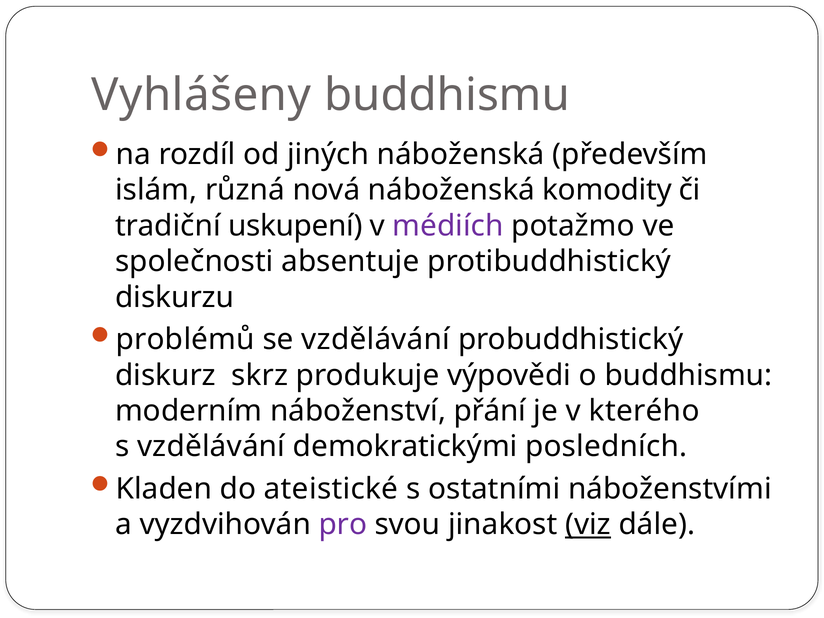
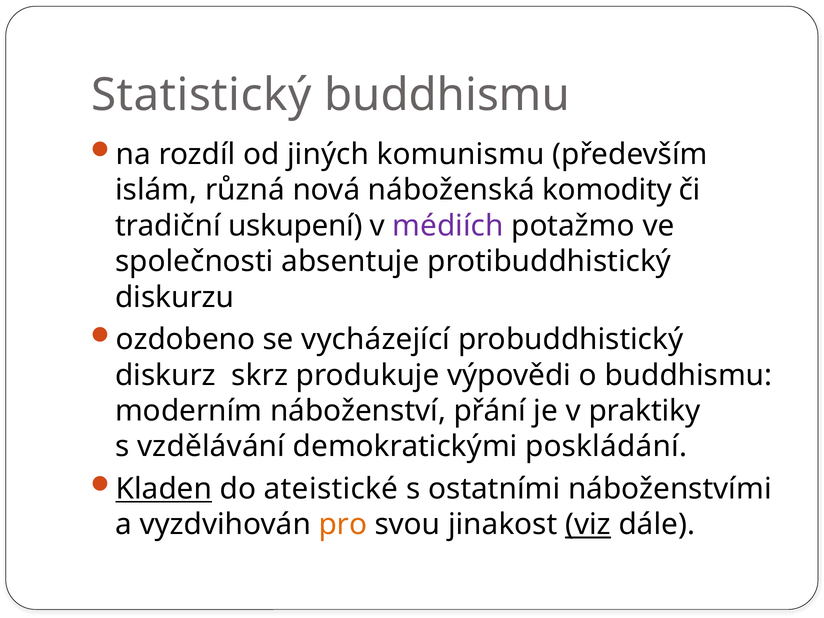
Vyhlášeny: Vyhlášeny -> Statistický (201, 95)
jiných náboženská: náboženská -> komunismu (461, 154)
problémů: problémů -> ozdobeno (185, 340)
se vzdělávání: vzdělávání -> vycházející (376, 340)
kterého: kterého -> praktiky (644, 411)
posledních: posledních -> poskládání (606, 447)
Kladen underline: none -> present (164, 489)
pro colour: purple -> orange (343, 525)
